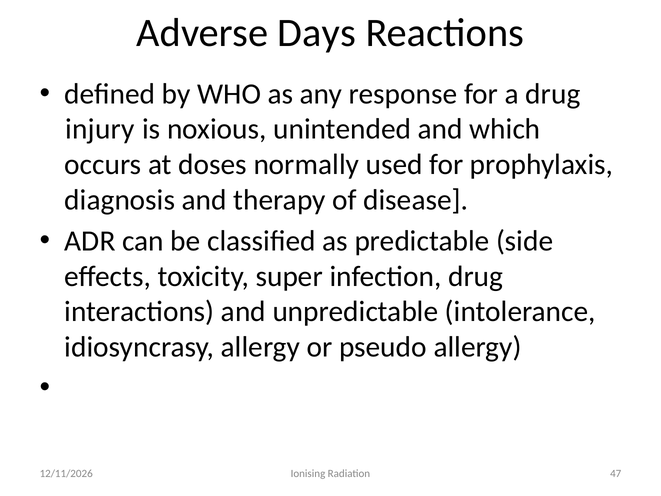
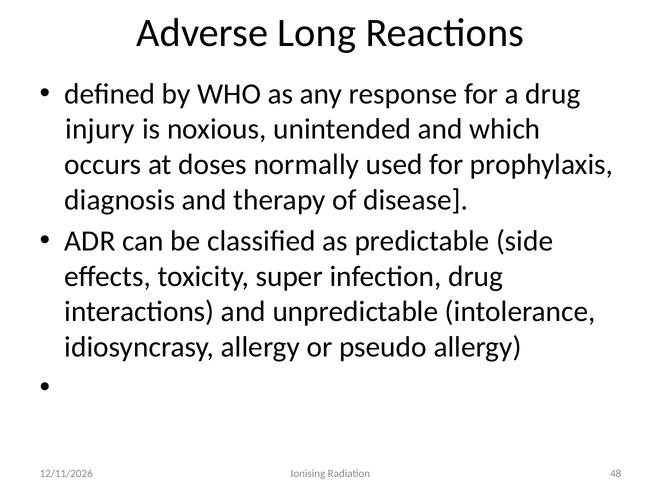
Days: Days -> Long (317, 33)
47: 47 -> 48 (616, 473)
